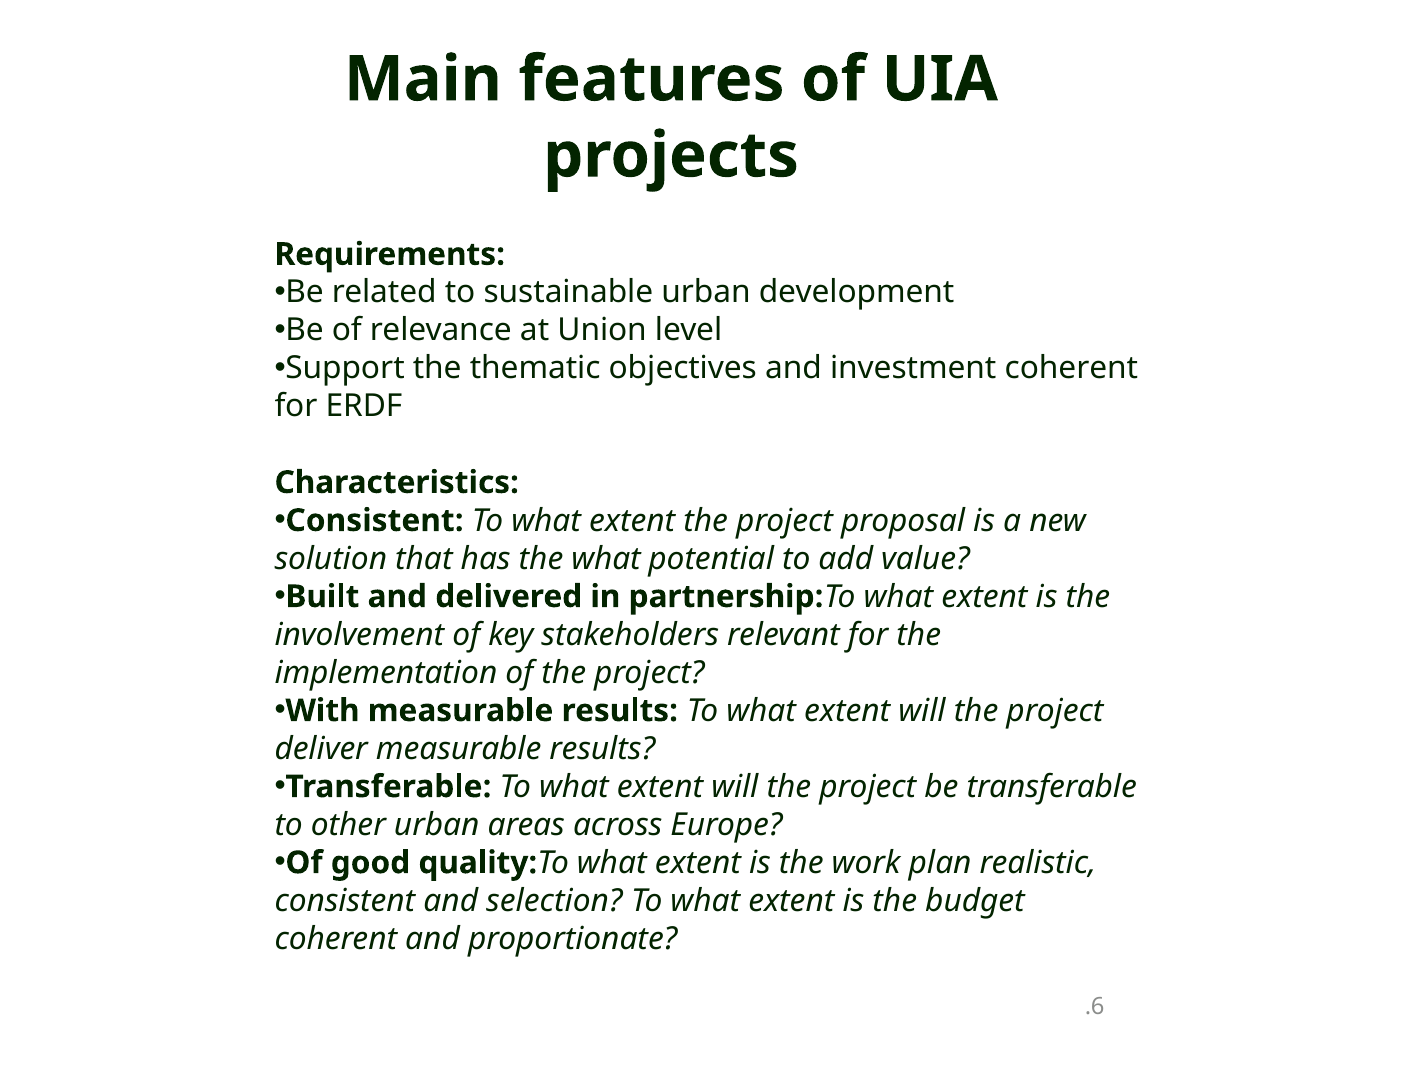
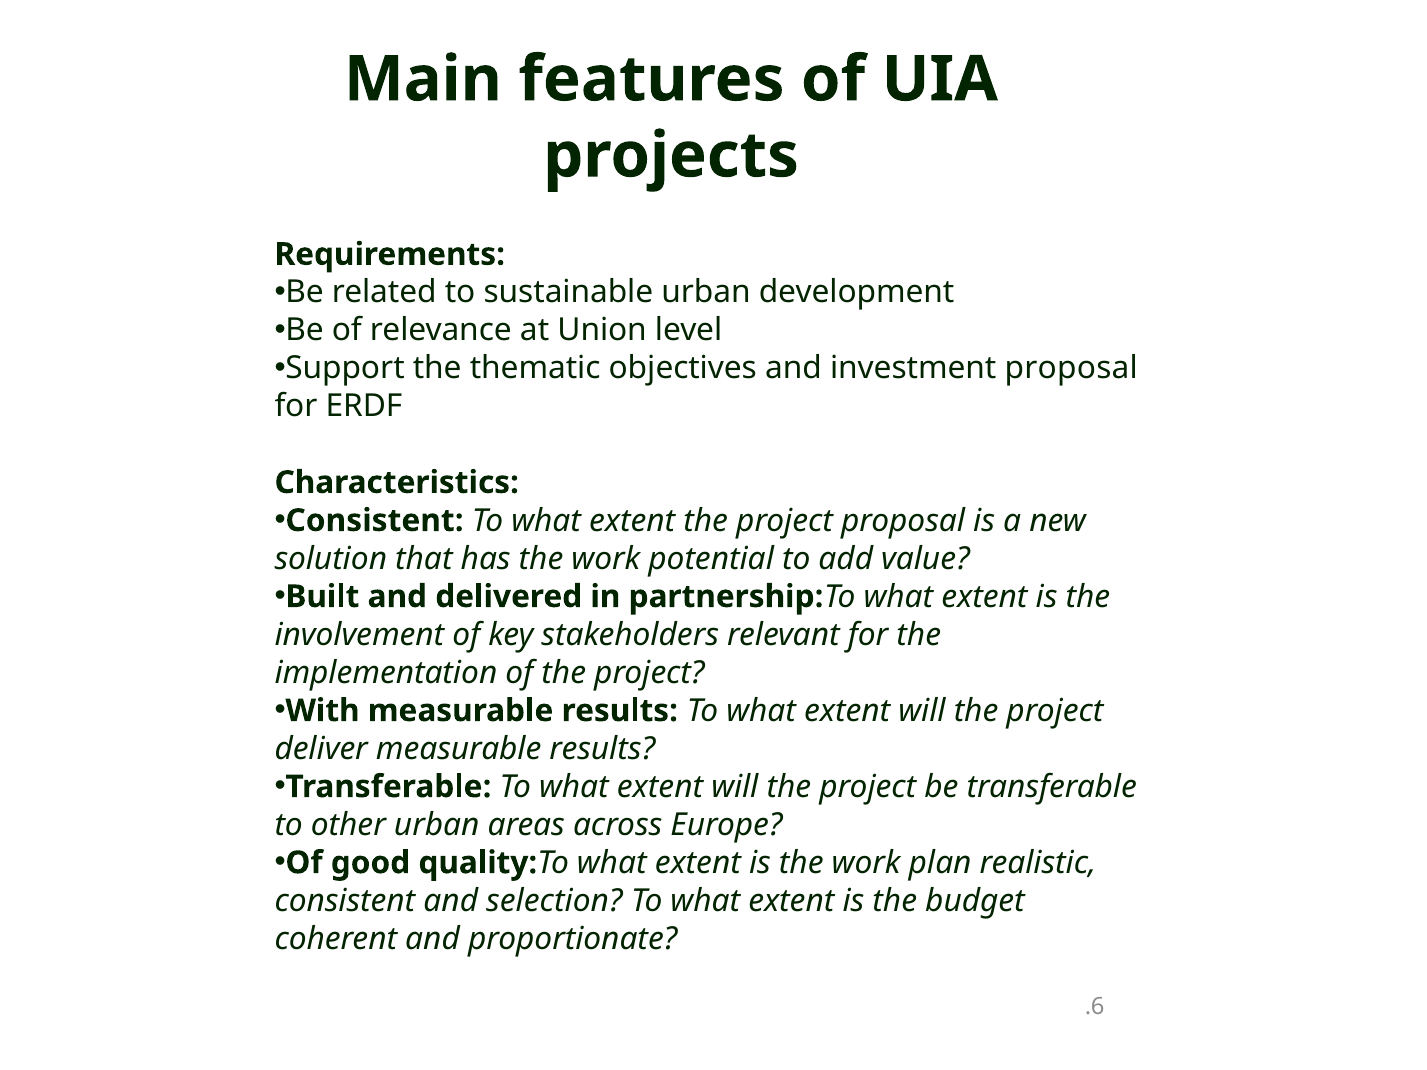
investment coherent: coherent -> proposal (1071, 369)
has the what: what -> work (606, 559)
